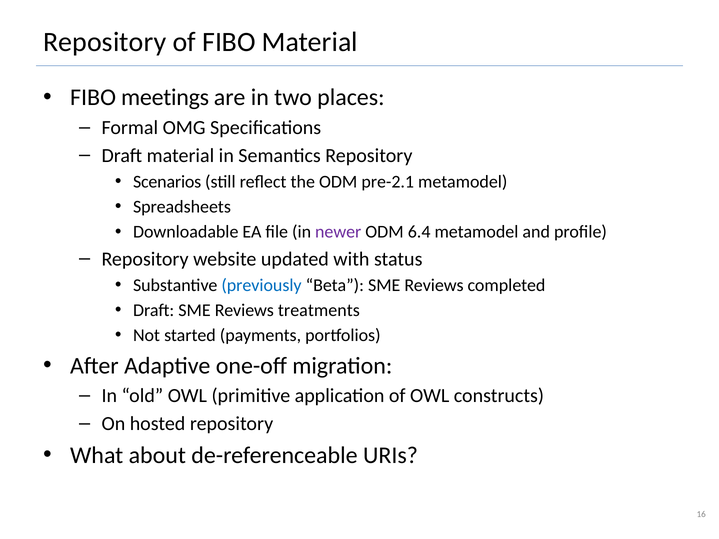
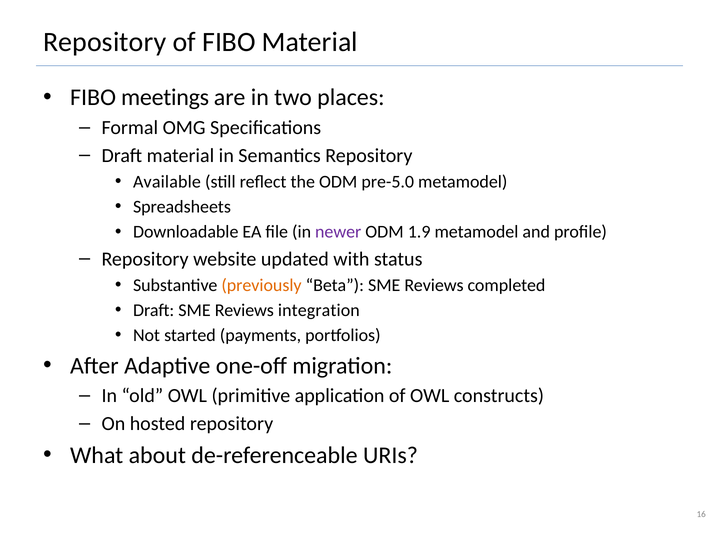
Scenarios: Scenarios -> Available (167, 182)
pre-2.1: pre-2.1 -> pre-5.0 (388, 182)
6.4: 6.4 -> 1.9 (419, 232)
previously colour: blue -> orange (261, 285)
treatments: treatments -> integration (319, 310)
